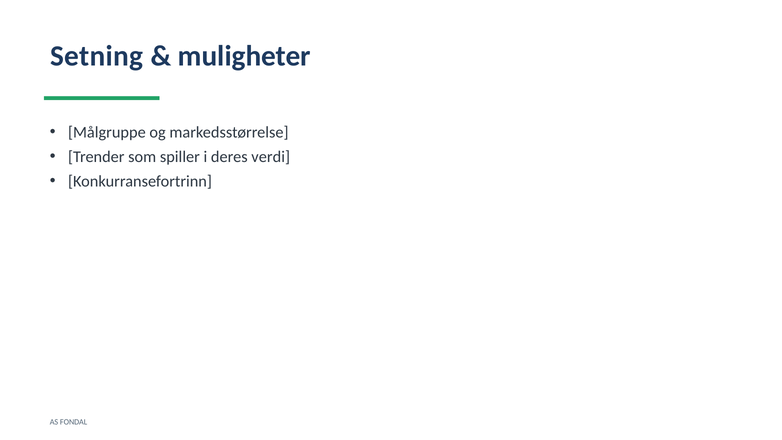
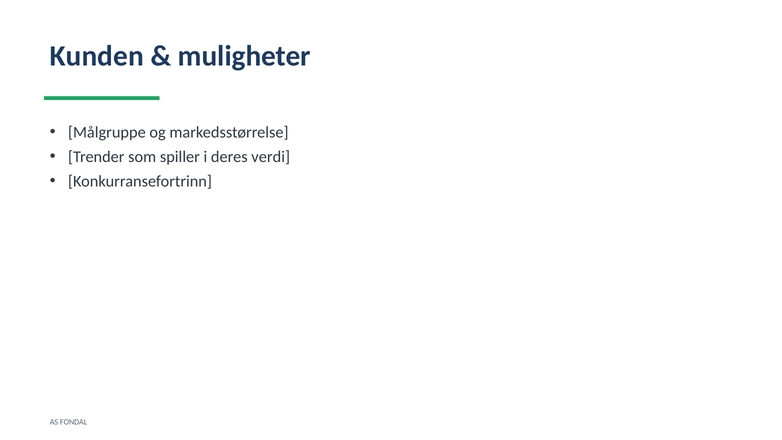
Setning: Setning -> Kunden (97, 56)
